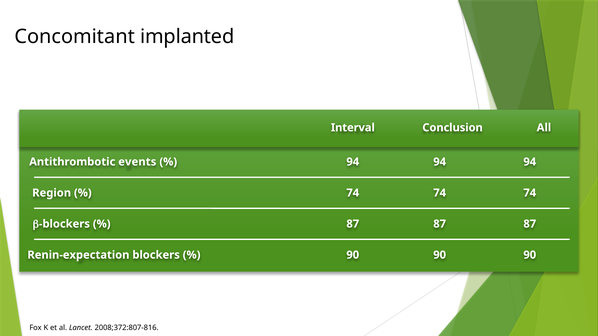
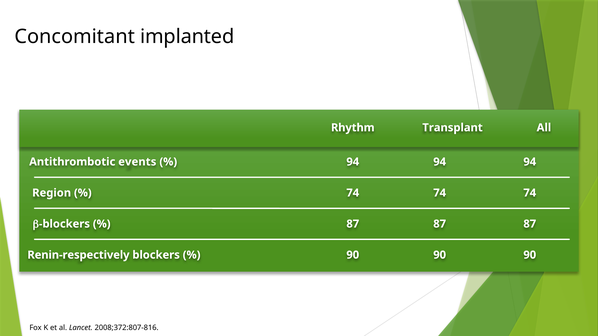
Interval: Interval -> Rhythm (353, 128)
Conclusion: Conclusion -> Transplant (453, 128)
Renin-expectation: Renin-expectation -> Renin-respectively (78, 255)
